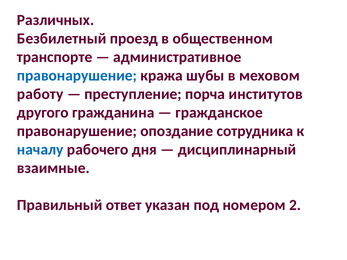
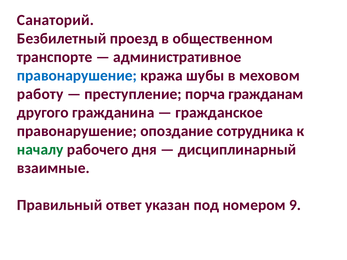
Различных: Различных -> Санаторий (55, 20)
институтов: институтов -> гражданам (266, 94)
началу colour: blue -> green (40, 150)
2: 2 -> 9 (295, 205)
